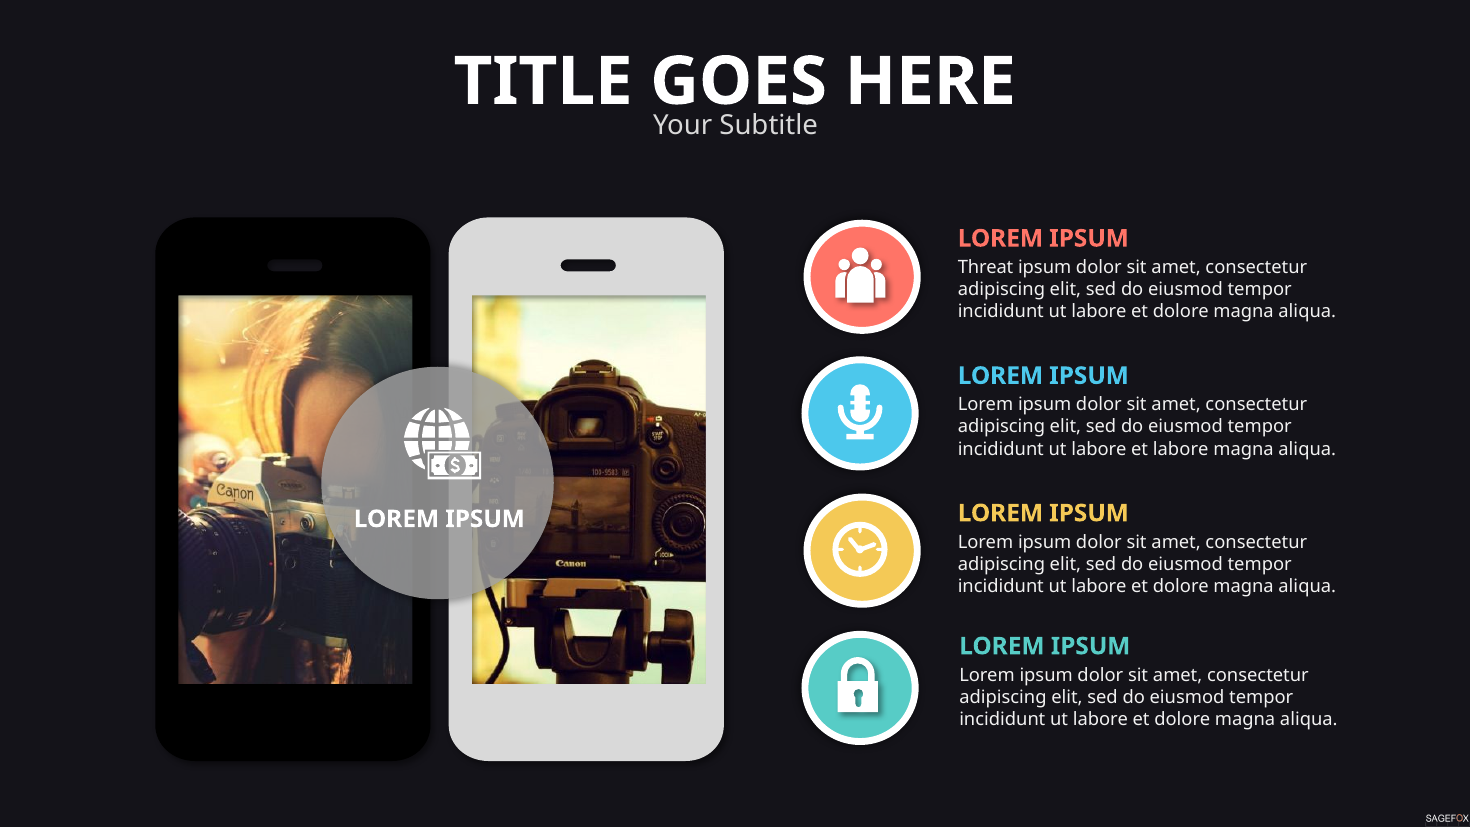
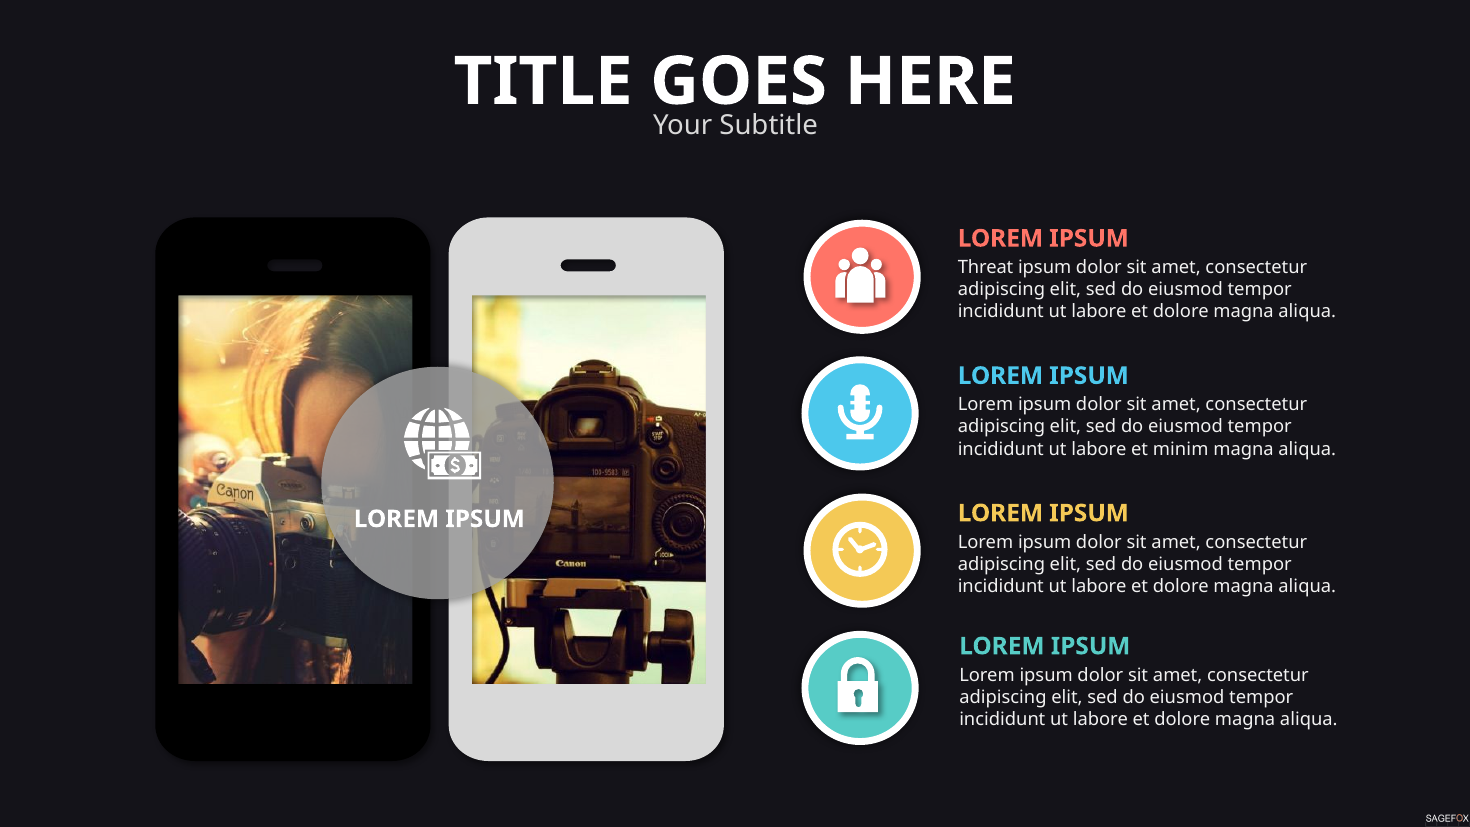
et labore: labore -> minim (1181, 449)
